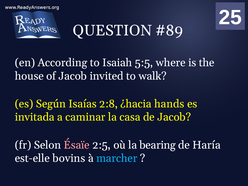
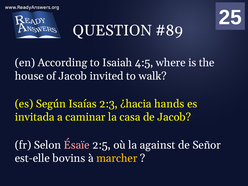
5:5: 5:5 -> 4:5 (144, 63)
2:8: 2:8 -> 2:3 (109, 104)
bearing: bearing -> against (158, 145)
Haría: Haría -> Señor (207, 145)
marcher colour: light blue -> yellow (117, 158)
